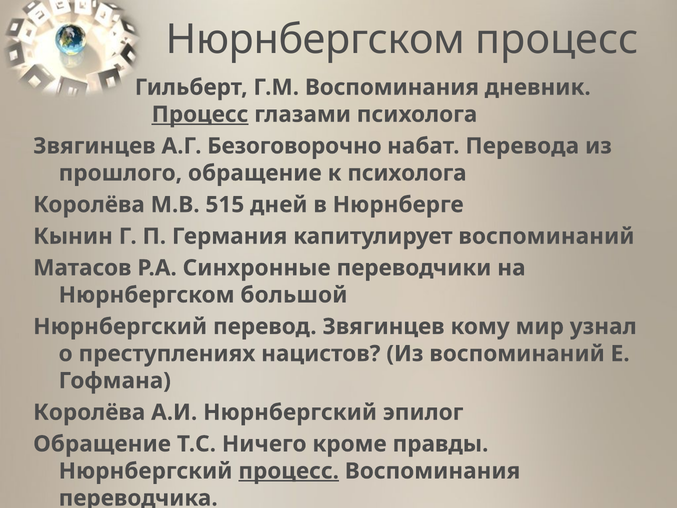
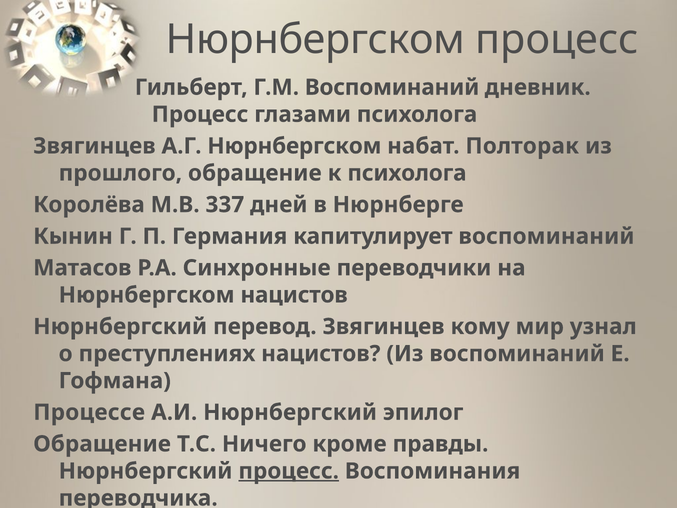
Г.М Воспоминания: Воспоминания -> Воспоминаний (392, 87)
Процесс underline: present -> none (200, 114)
А.Г Безоговорочно: Безоговорочно -> Нюрнбергском (294, 146)
Перевода: Перевода -> Полторак (522, 146)
515: 515 -> 337 (225, 205)
Нюрнбергском большой: большой -> нацистов (294, 295)
Королёва: Королёва -> Процессе (89, 412)
